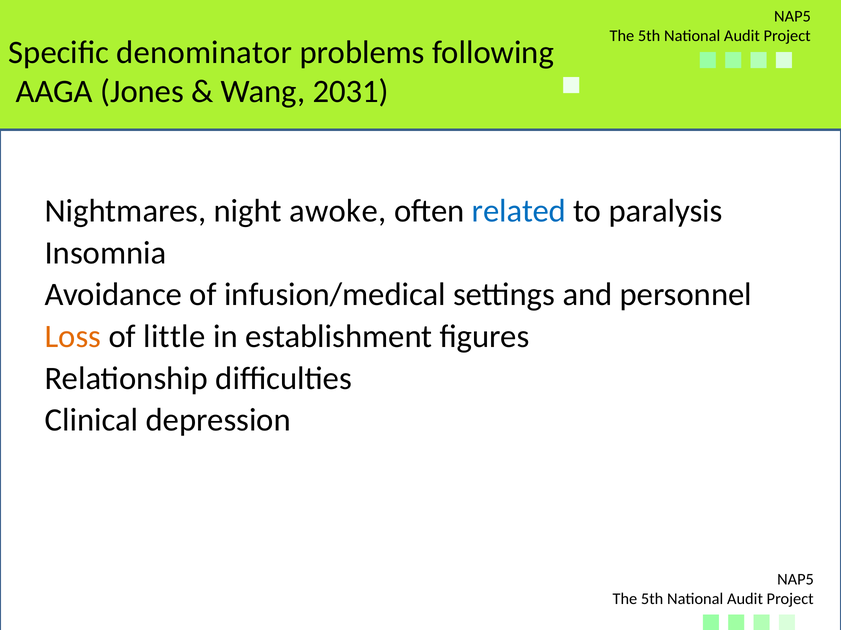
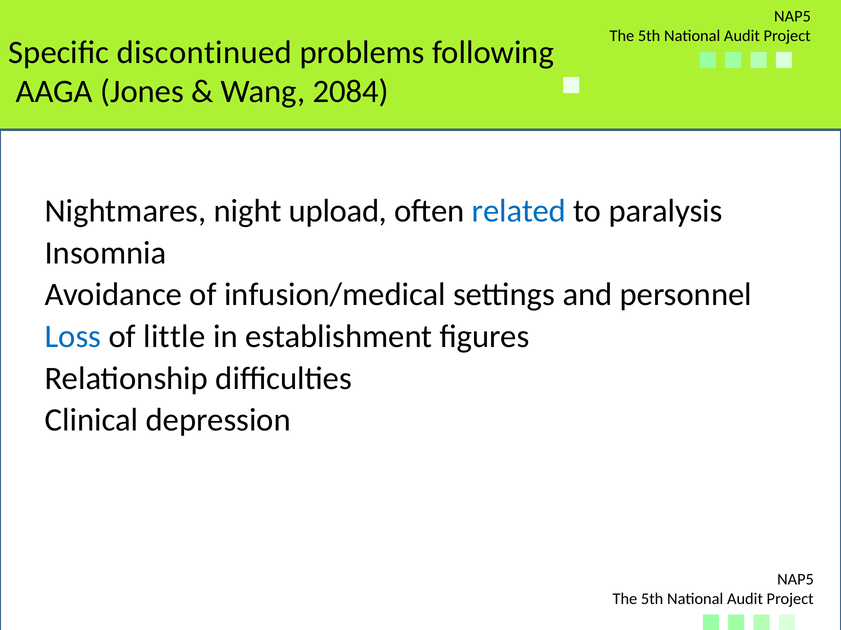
denominator: denominator -> discontinued (204, 53)
2031: 2031 -> 2084 (351, 92)
awoke: awoke -> upload (338, 211)
Loss colour: orange -> blue (73, 337)
